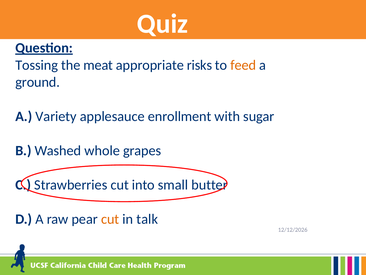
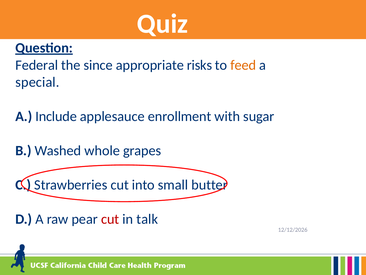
Tossing: Tossing -> Federal (37, 65)
meat: meat -> since (98, 65)
ground: ground -> special (37, 82)
Variety: Variety -> Include (56, 116)
cut colour: orange -> red (110, 219)
